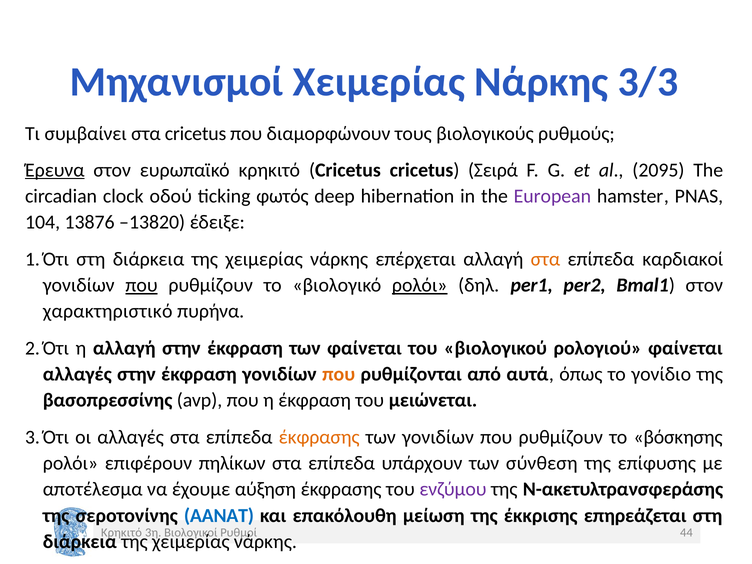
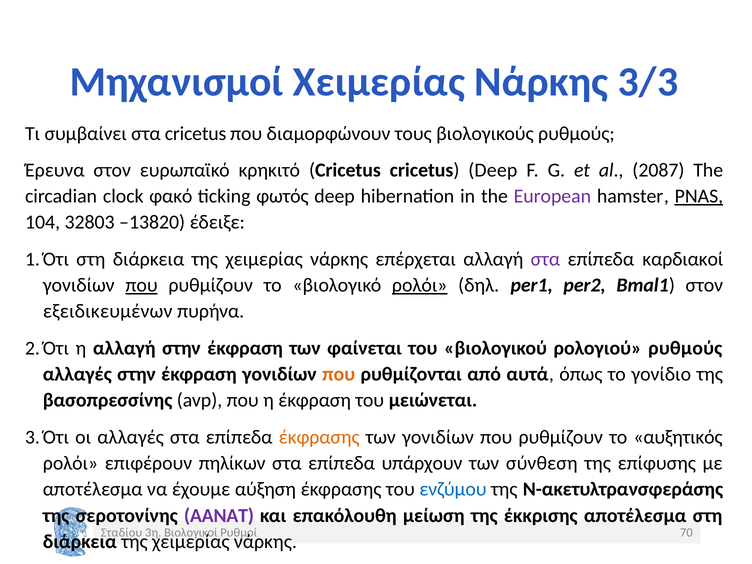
Έρευνα underline: present -> none (55, 170)
cricetus Σειρά: Σειρά -> Deep (493, 170)
2095: 2095 -> 2087 (658, 170)
οδού: οδού -> φακό (171, 196)
PNAS underline: none -> present (699, 196)
13876: 13876 -> 32803 (90, 222)
στα colour: orange -> purple (545, 259)
χαρακτηριστικό: χαρακτηριστικό -> εξειδικευμένων (108, 311)
ρολογιού φαίνεται: φαίνεται -> ρυθμούς (685, 348)
βόσκησης: βόσκησης -> αυξητικός (678, 437)
ενζύμου colour: purple -> blue (453, 489)
ΑΑΝΑΤ colour: blue -> purple (219, 516)
έκκρισης επηρεάζεται: επηρεάζεται -> αποτέλεσμα (635, 516)
Κρηκιτό: Κρηκιτό -> Σταδίου (121, 532)
44: 44 -> 70 (686, 532)
